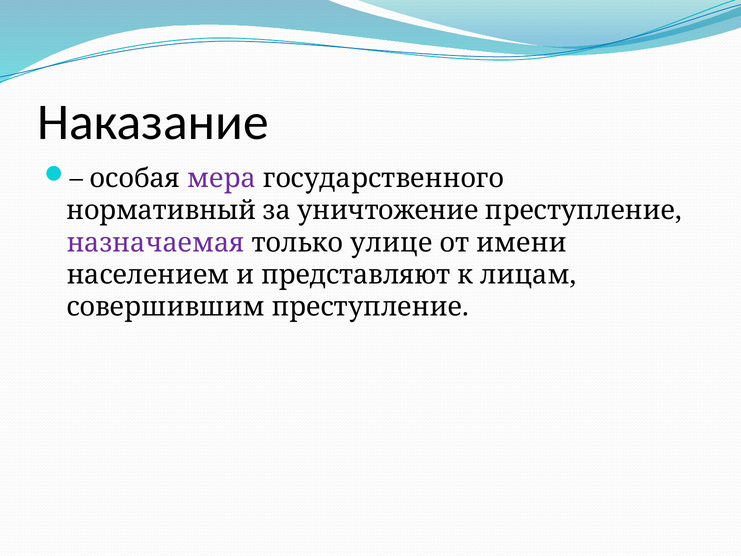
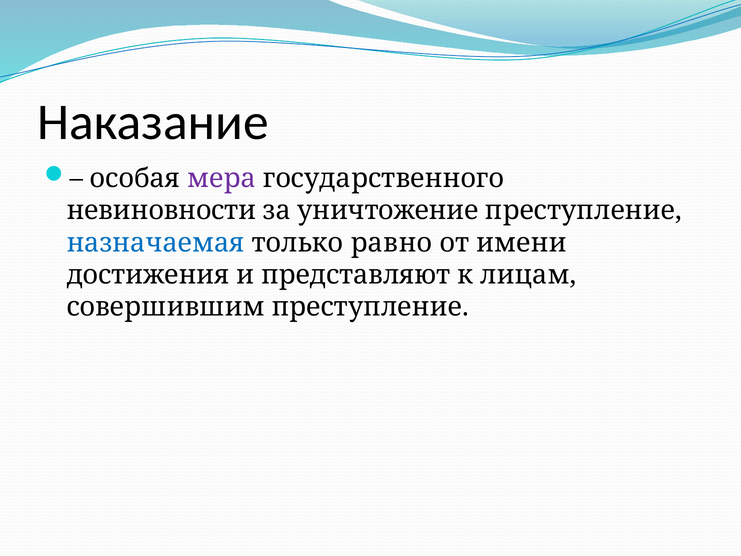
нормативный: нормативный -> невиновности (161, 210)
назначаемая colour: purple -> blue (156, 243)
улице: улице -> равно (391, 243)
населением: населением -> достижения (148, 275)
